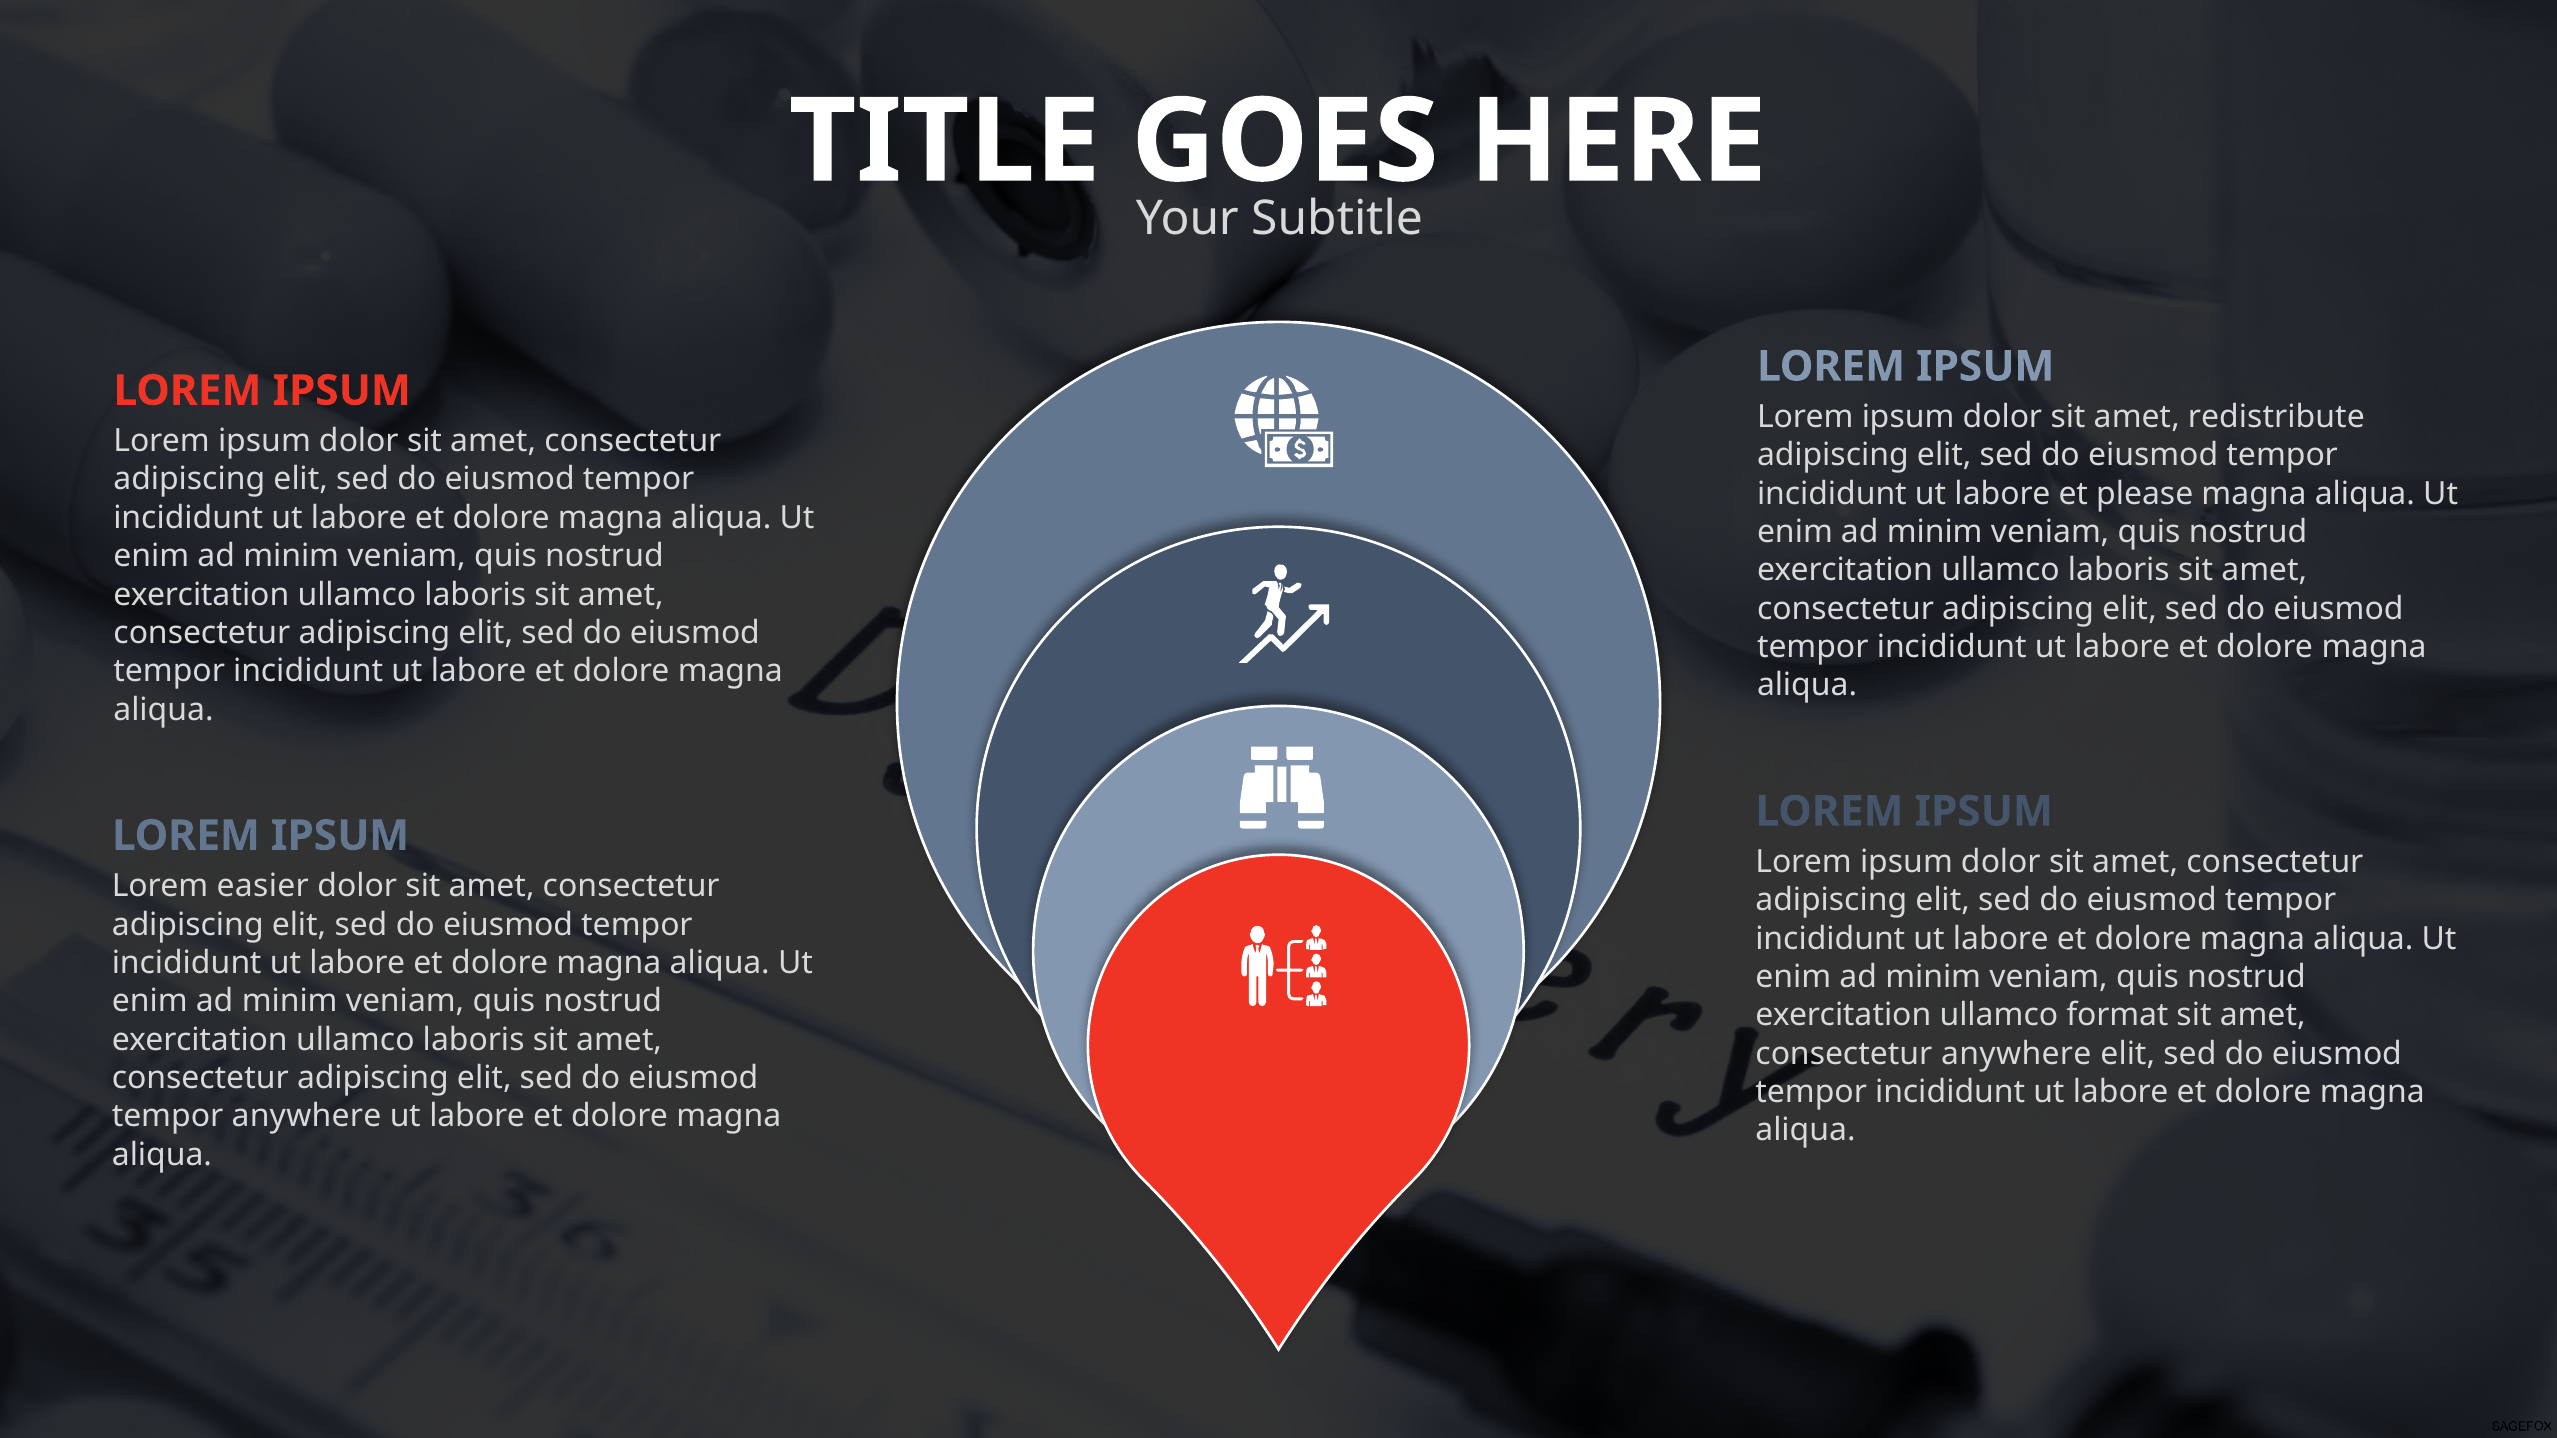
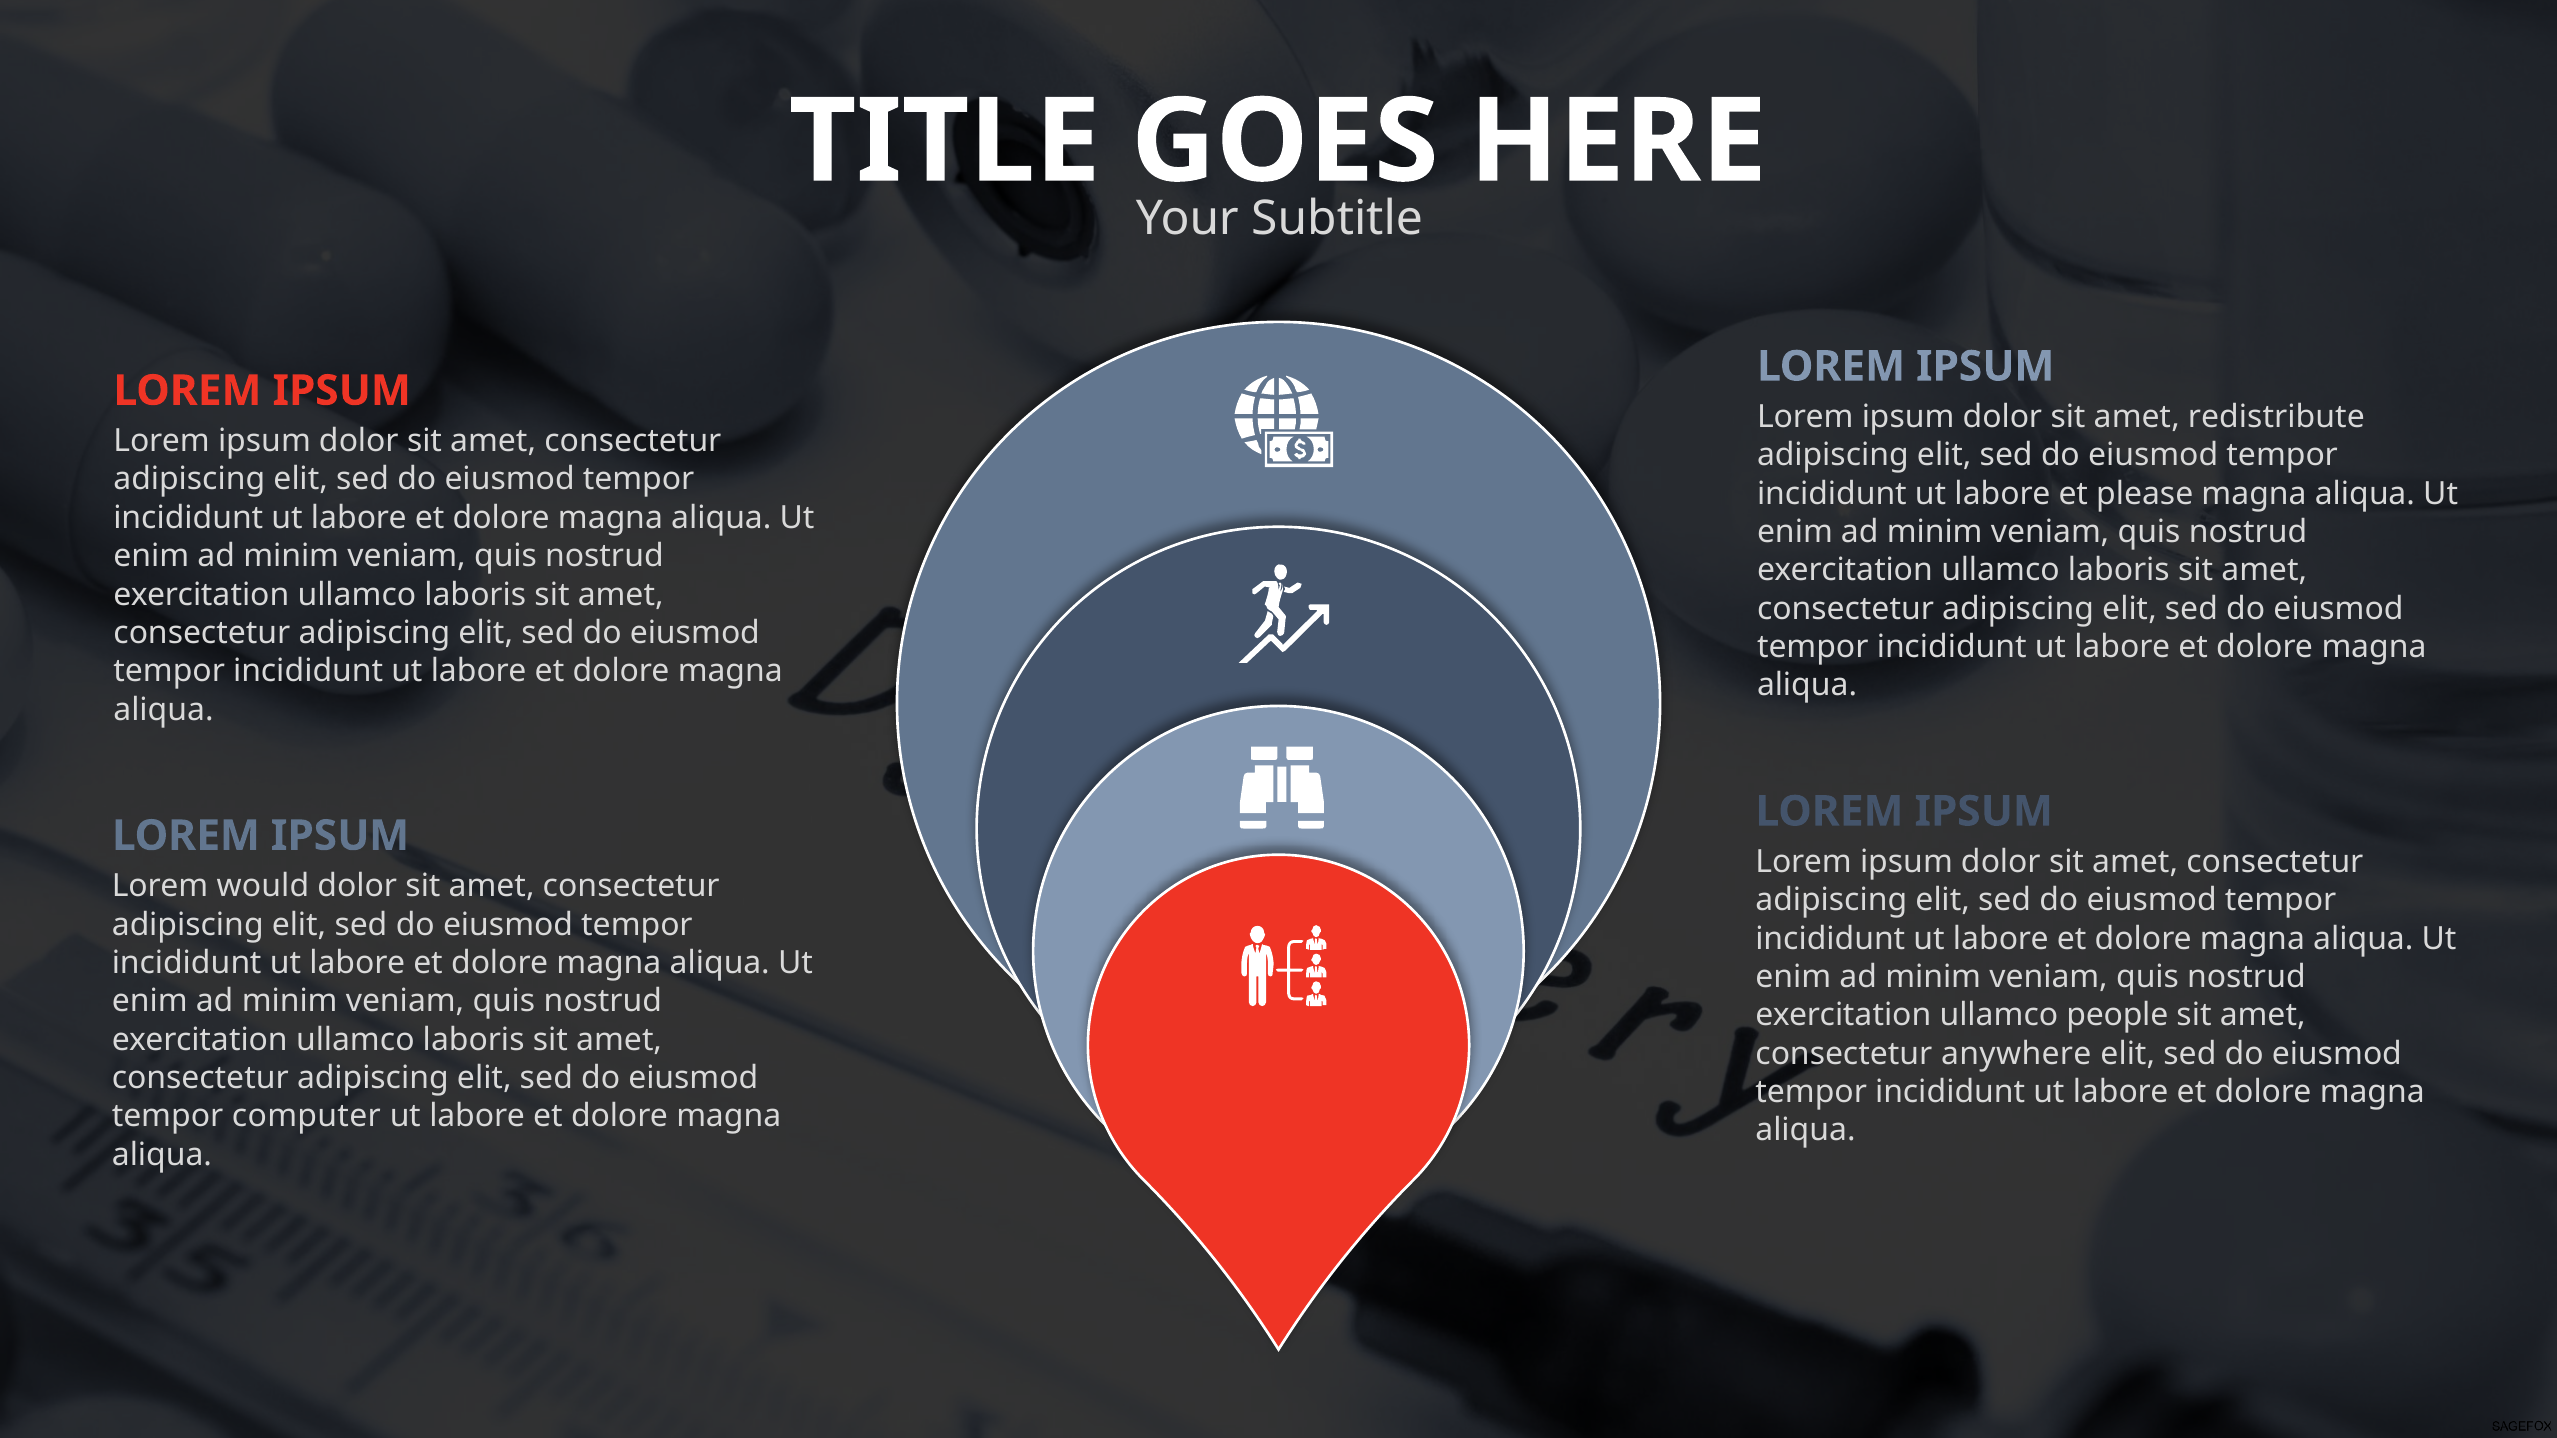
easier: easier -> would (263, 886)
format: format -> people (2117, 1015)
tempor anywhere: anywhere -> computer (306, 1116)
